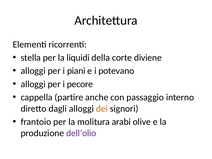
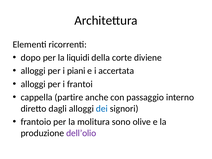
stella: stella -> dopo (31, 58)
potevano: potevano -> accertata (116, 71)
pecore: pecore -> frantoi (80, 84)
dei colour: orange -> blue (102, 109)
arabi: arabi -> sono (121, 122)
